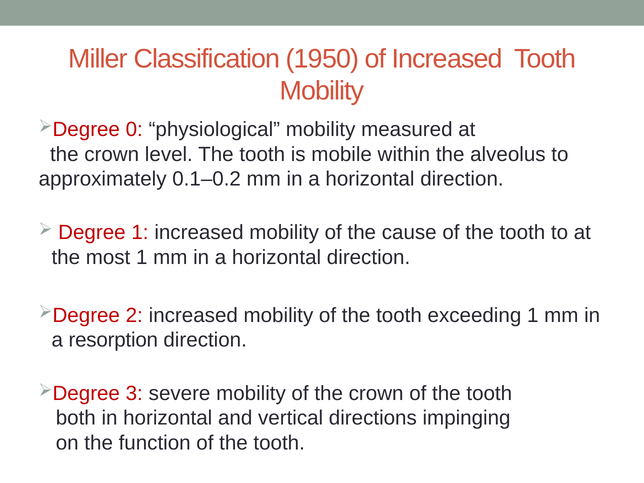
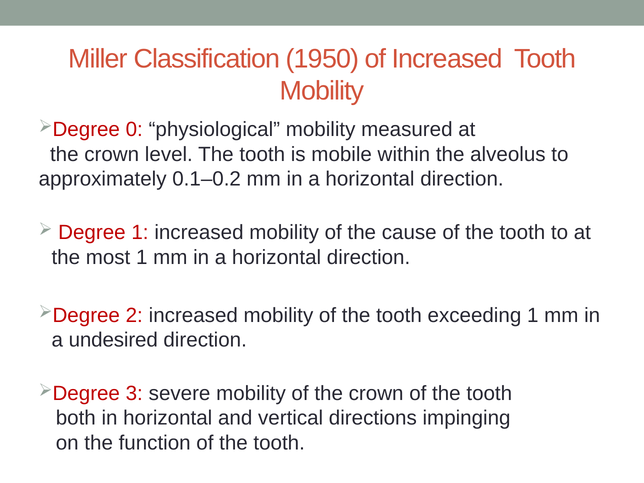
resorption: resorption -> undesired (113, 340)
